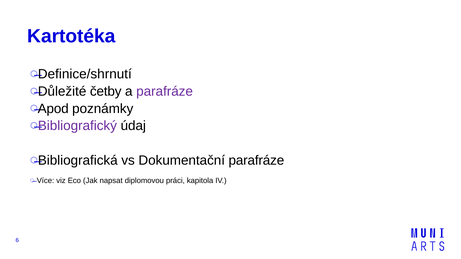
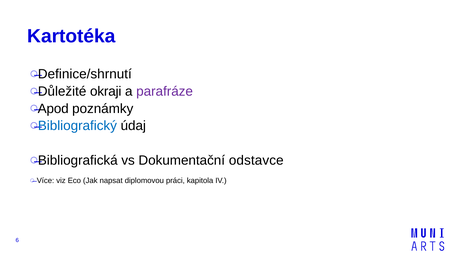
četby: četby -> okraji (106, 91)
Bibliografický colour: purple -> blue (77, 126)
Dokumentační parafráze: parafráze -> odstavce (256, 161)
